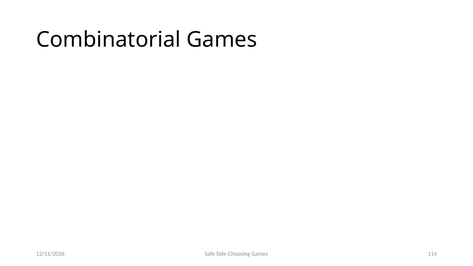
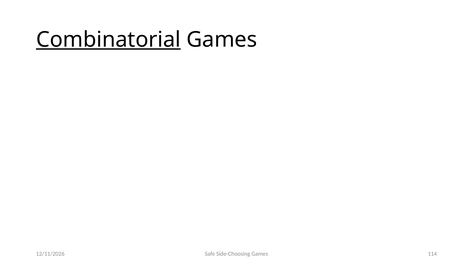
Combinatorial underline: none -> present (108, 40)
